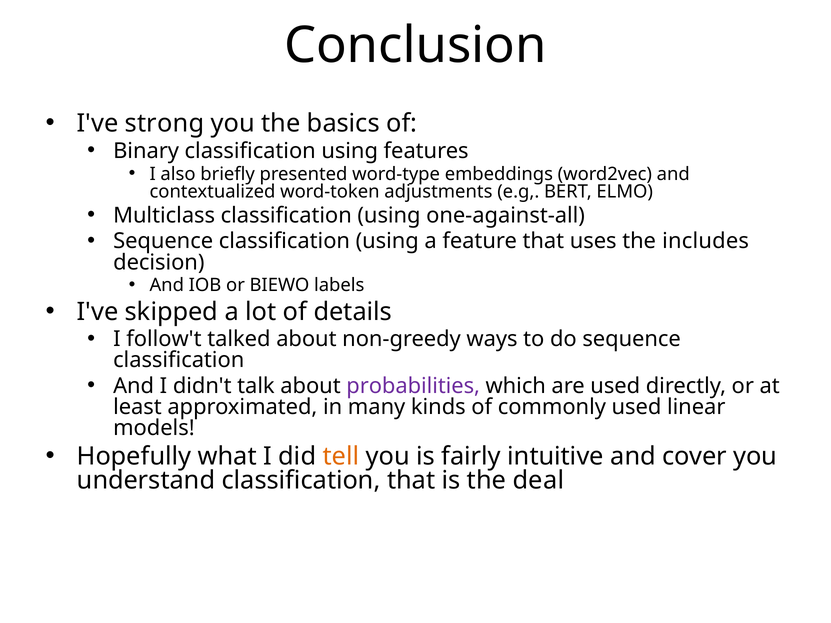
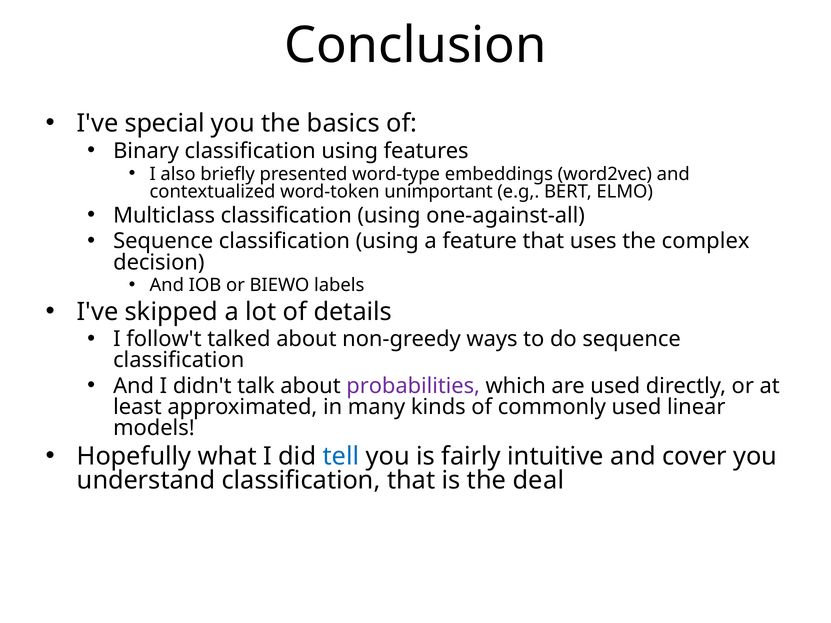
strong: strong -> special (165, 124)
adjustments: adjustments -> unimportant (438, 192)
includes: includes -> complex (706, 241)
tell colour: orange -> blue (341, 456)
